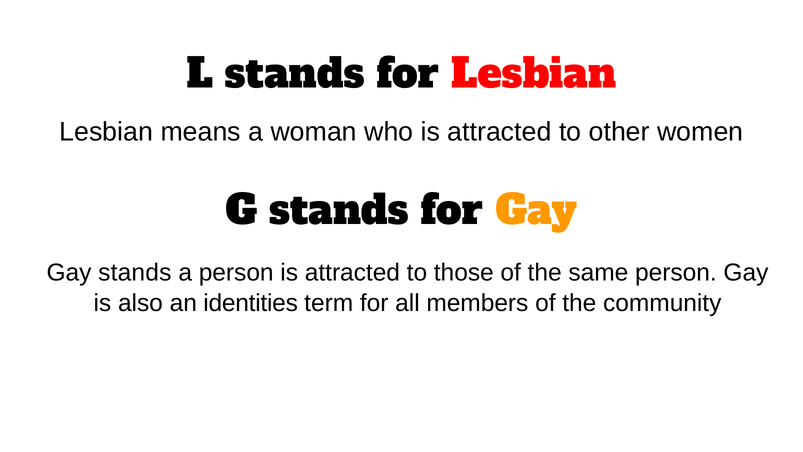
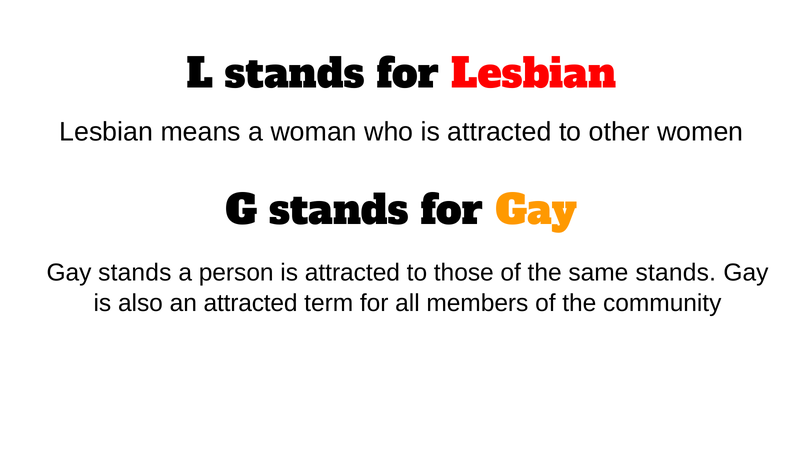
same person: person -> stands (676, 272)
an identities: identities -> attracted (251, 303)
